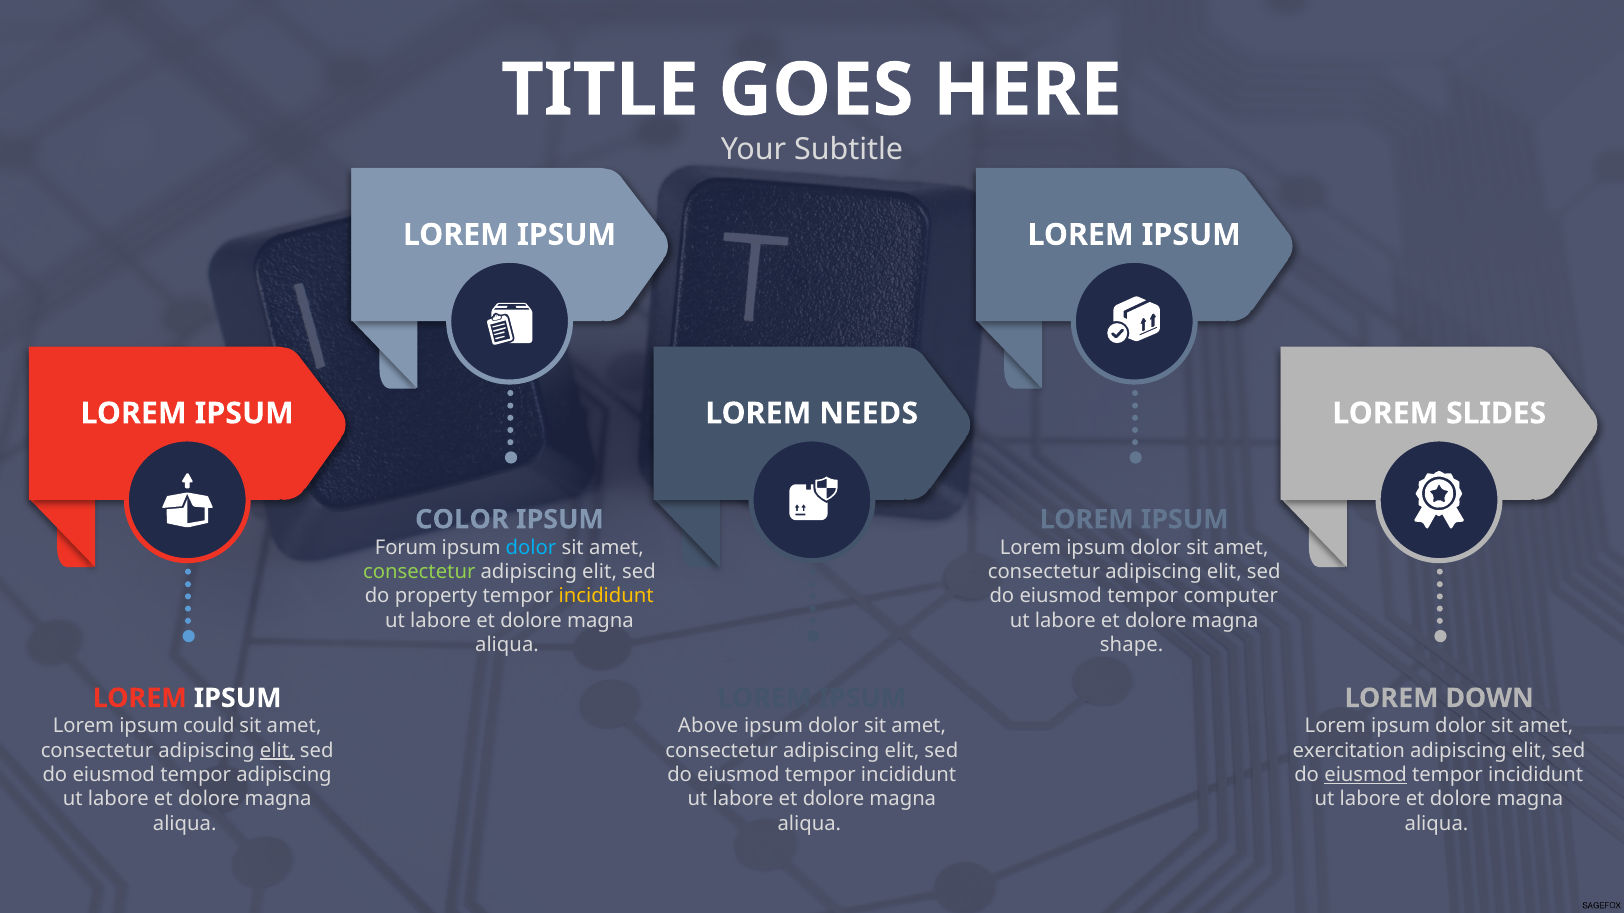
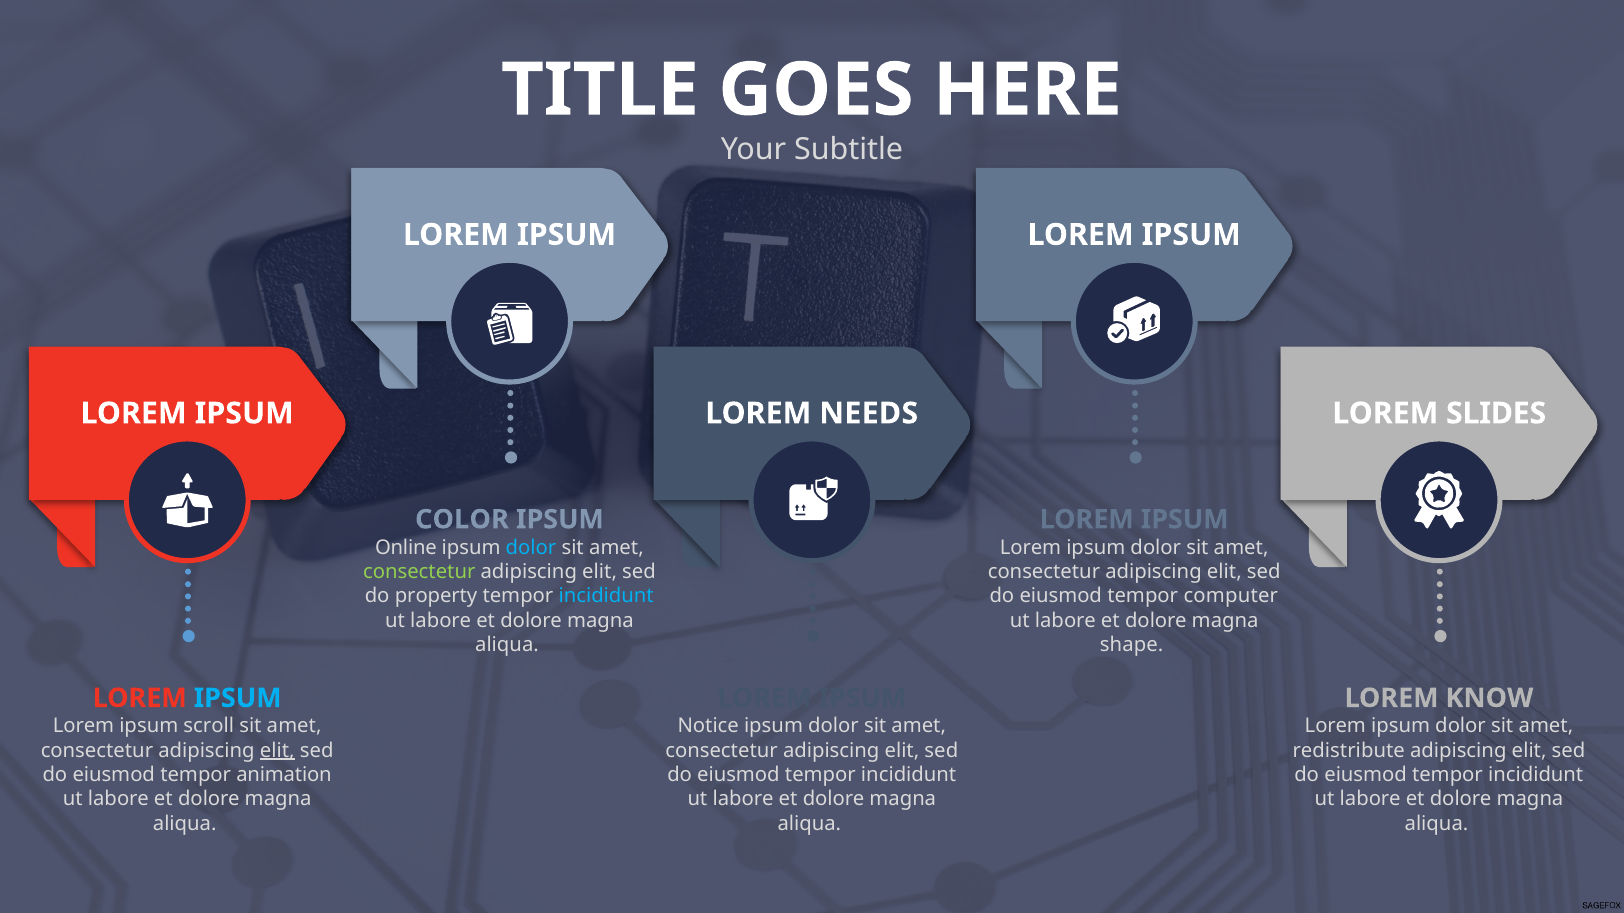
Forum: Forum -> Online (406, 548)
incididunt colour: yellow -> light blue (606, 596)
IPSUM colour: white -> light blue (238, 698)
DOWN: DOWN -> KNOW (1489, 698)
could: could -> scroll (209, 726)
Above: Above -> Notice (708, 726)
exercitation: exercitation -> redistribute (1349, 751)
tempor adipiscing: adipiscing -> animation (284, 775)
eiusmod underline: present -> none (1366, 775)
